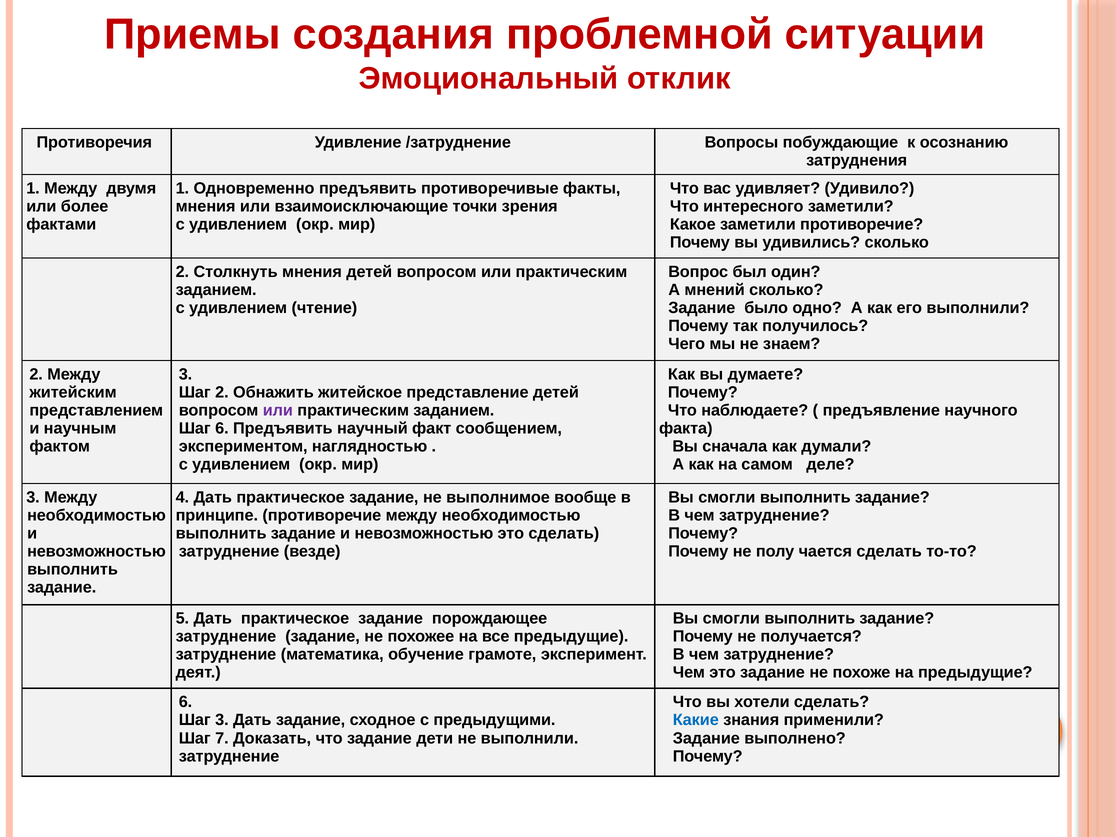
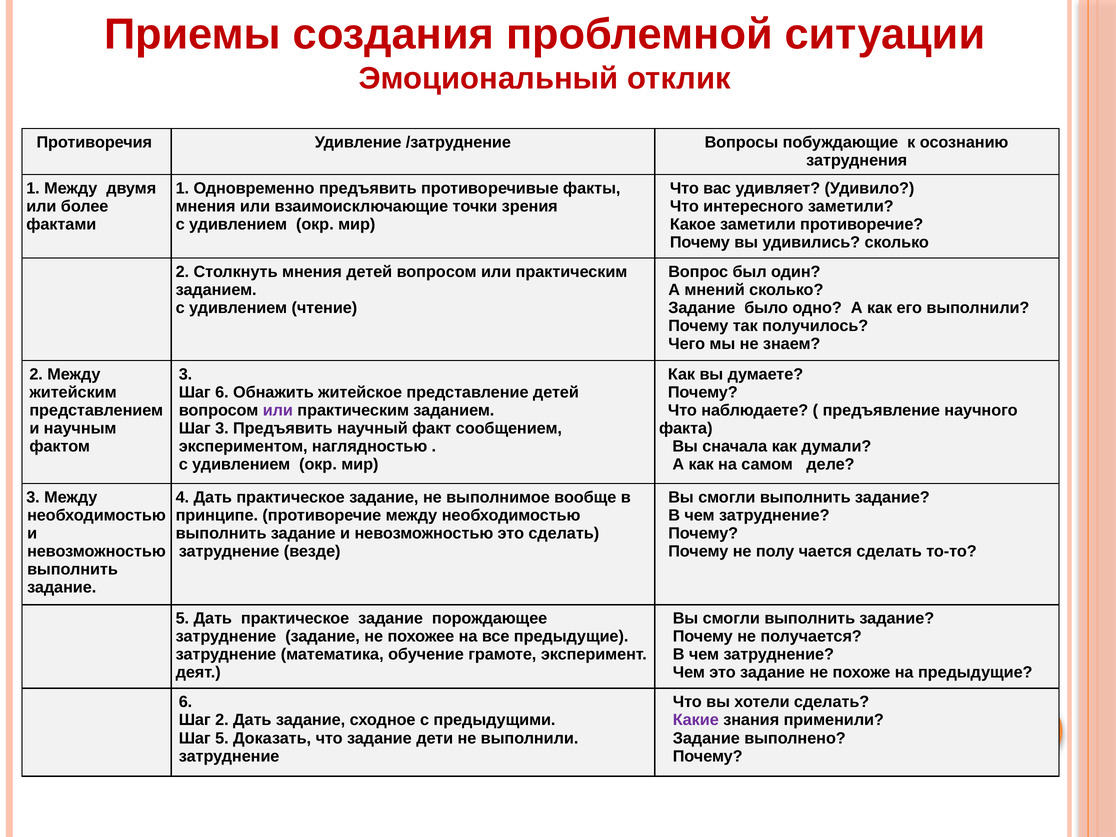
Шаг 2: 2 -> 6 (222, 392)
Шаг 6: 6 -> 3 (222, 428)
Шаг 3: 3 -> 2 (222, 720)
Какие colour: blue -> purple (696, 720)
Шаг 7: 7 -> 5 (222, 738)
